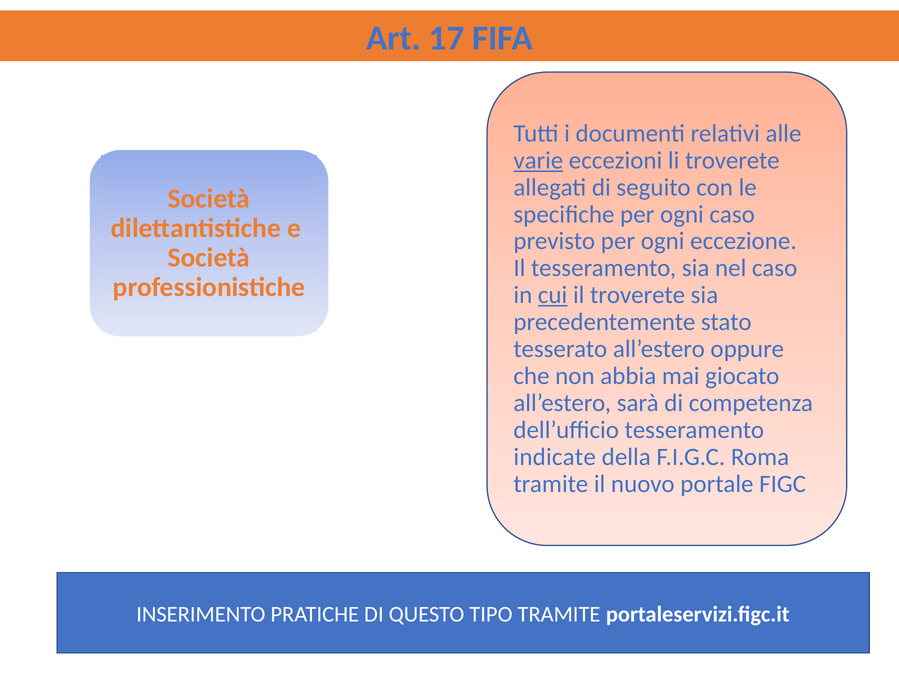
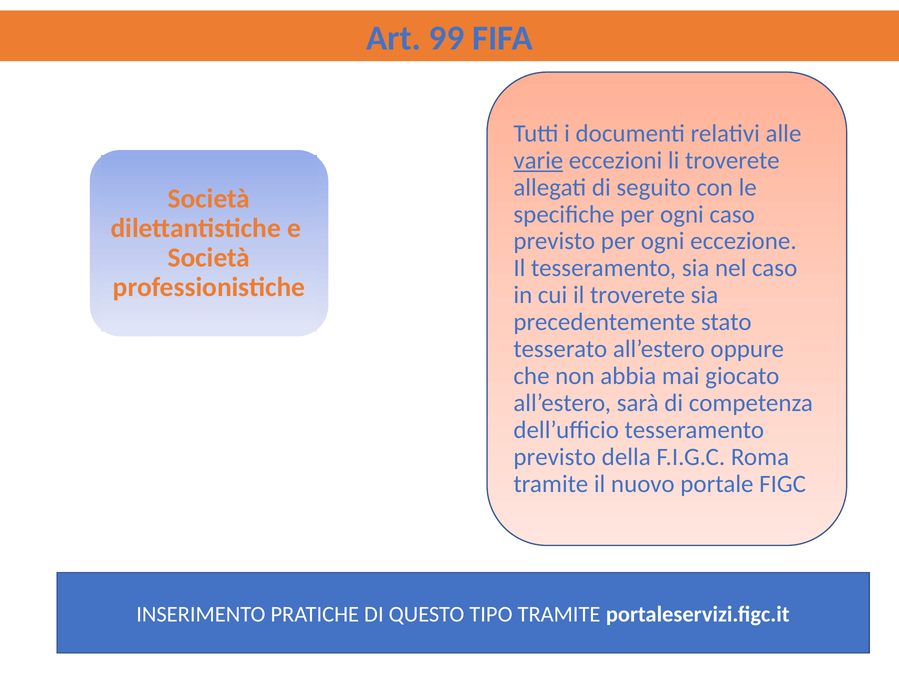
17: 17 -> 99 (447, 38)
cui underline: present -> none (553, 295)
indicate: indicate -> previsto (555, 457)
